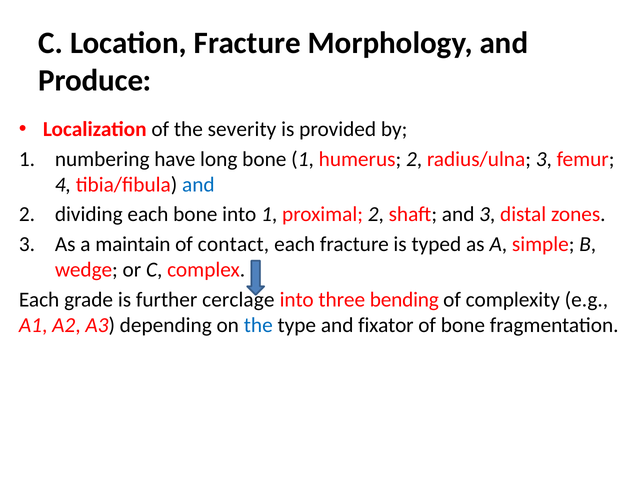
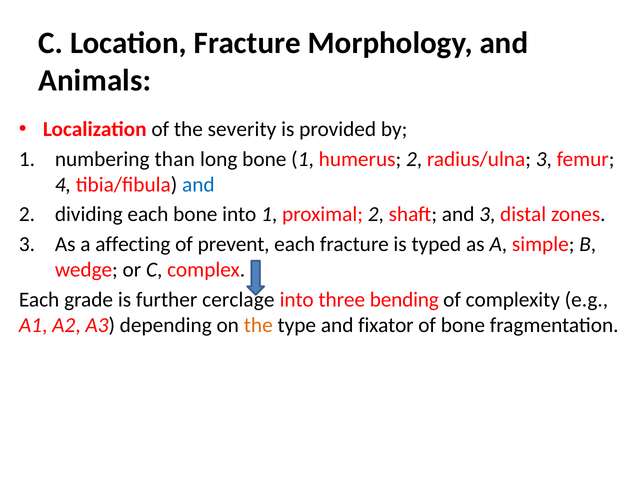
Produce: Produce -> Animals (95, 80)
have: have -> than (175, 159)
maintain: maintain -> affecting (133, 244)
contact: contact -> prevent (234, 244)
the colour: blue -> orange (258, 325)
